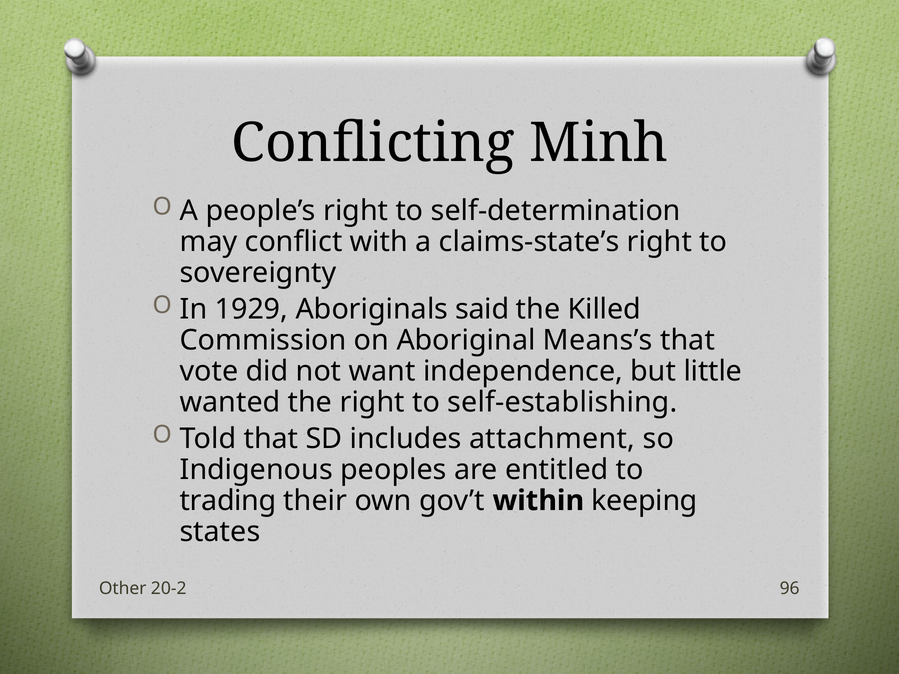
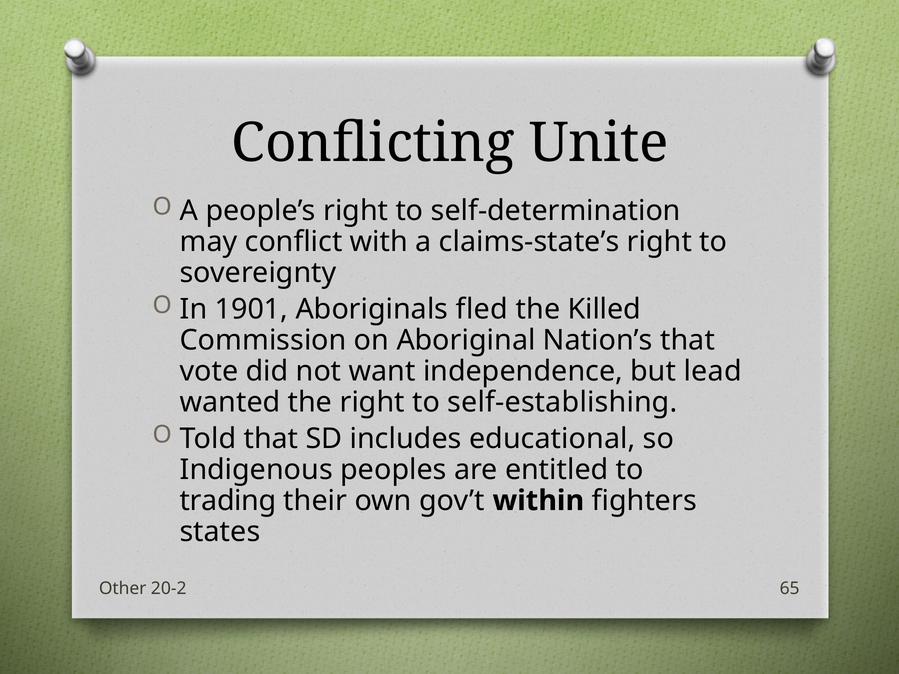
Minh: Minh -> Unite (599, 143)
1929: 1929 -> 1901 (251, 309)
said: said -> fled (482, 309)
Means’s: Means’s -> Nation’s (598, 340)
little: little -> lead (713, 371)
attachment: attachment -> educational (552, 439)
keeping: keeping -> fighters (644, 501)
96: 96 -> 65 (790, 589)
